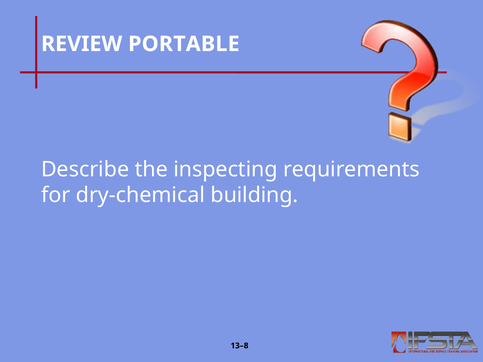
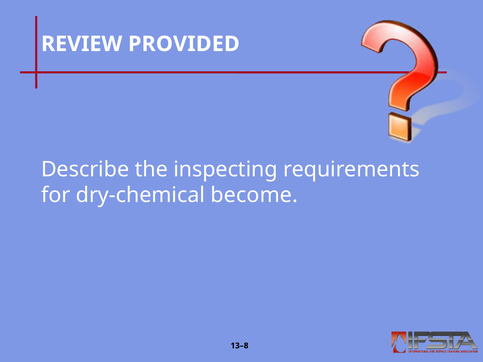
PORTABLE: PORTABLE -> PROVIDED (184, 44)
building: building -> become (254, 195)
